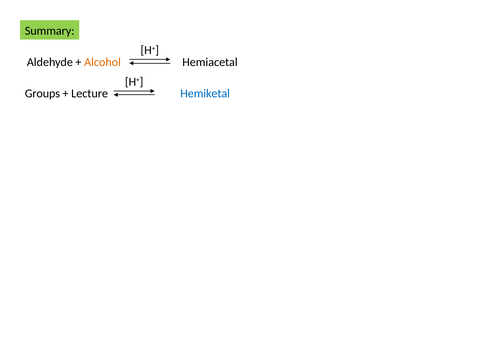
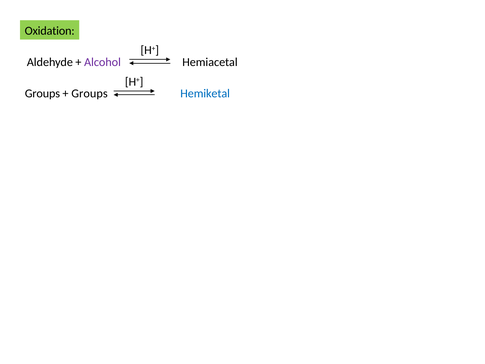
Summary: Summary -> Oxidation (50, 31)
Alcohol colour: orange -> purple (102, 62)
Lecture: Lecture -> Groups (90, 94)
